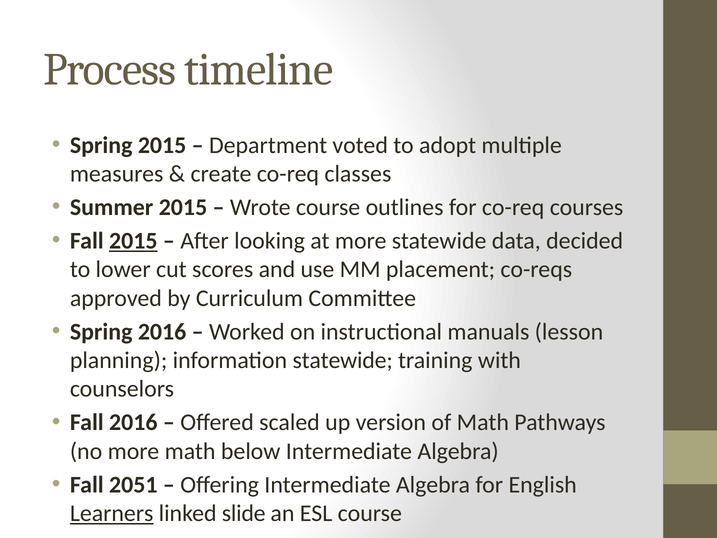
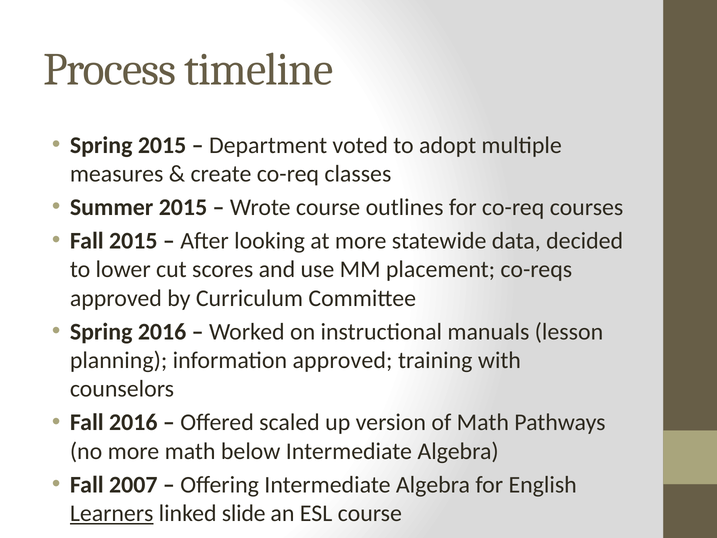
2015 underline: present -> none (133, 241)
information statewide: statewide -> approved (342, 360)
2051: 2051 -> 2007 (133, 484)
